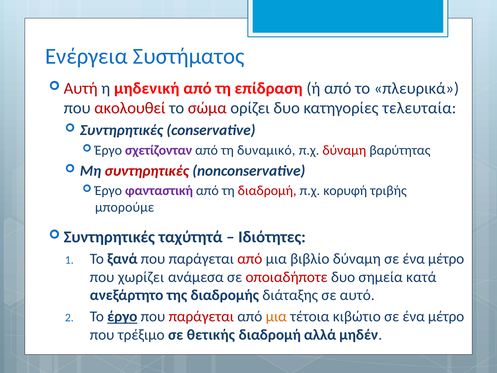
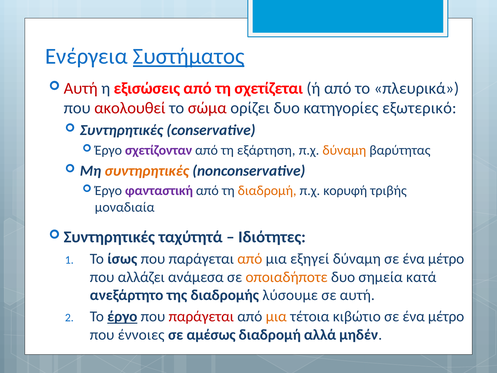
Συστήματος underline: none -> present (189, 56)
μηδενική: μηδενική -> εξισώσεις (147, 88)
επίδραση: επίδραση -> σχετίζεται (269, 88)
τελευταία: τελευταία -> εξωτερικό (419, 108)
δυναμικό: δυναμικό -> εξάρτηση (266, 150)
δύναμη colour: red -> orange (344, 150)
συντηρητικές colour: red -> orange (147, 171)
διαδρομή colour: red -> orange (267, 191)
μπορούμε: μπορούμε -> μοναδιαία (125, 207)
ξανά: ξανά -> ίσως (122, 259)
από colour: red -> orange (250, 259)
βιβλίο: βιβλίο -> εξηγεί (310, 259)
χωρίζει: χωρίζει -> αλλάζει (141, 277)
οποιαδήποτε colour: red -> orange (287, 277)
διάταξης: διάταξης -> λύσουμε (290, 295)
σε αυτό: αυτό -> αυτή (357, 295)
τρέξιμο: τρέξιμο -> έννοιες (141, 335)
θετικής: θετικής -> αμέσως (211, 335)
